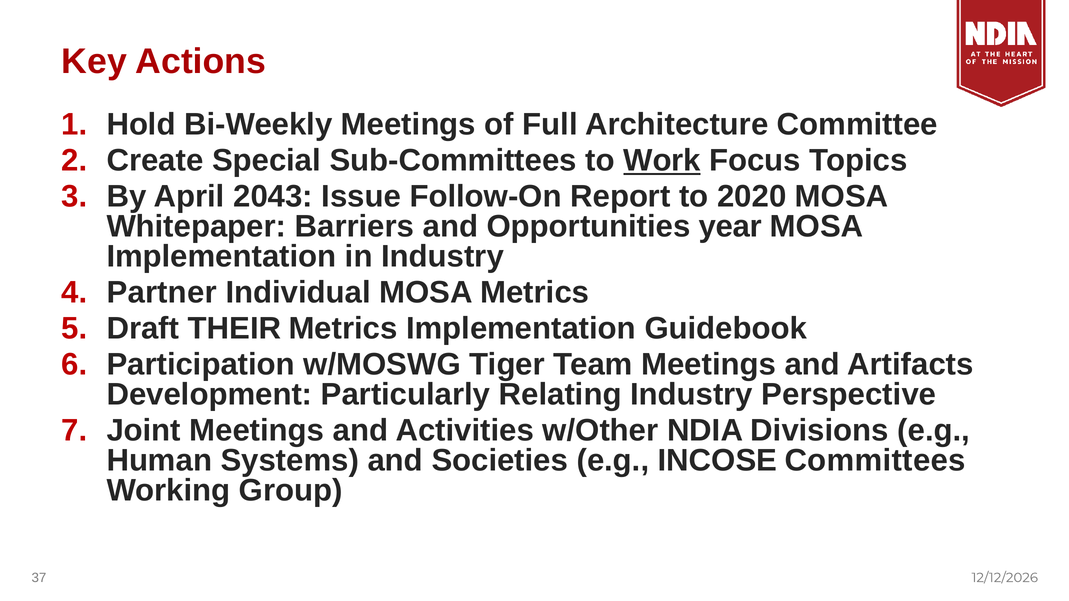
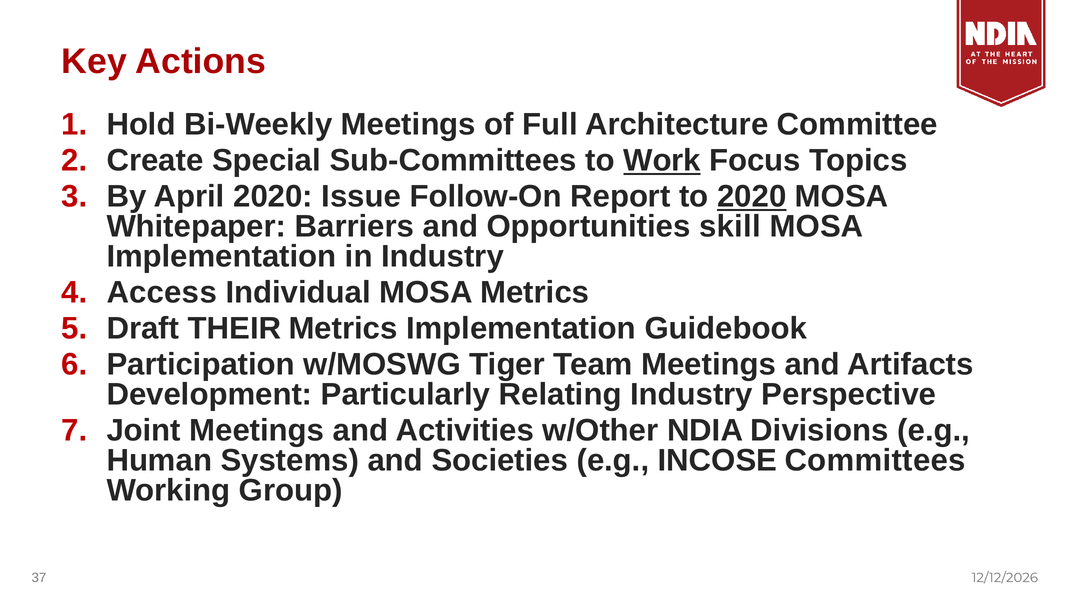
April 2043: 2043 -> 2020 (273, 197)
2020 underline: none -> present (752, 197)
year: year -> skill (730, 227)
Partner: Partner -> Access (162, 293)
